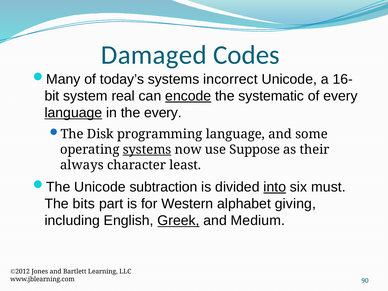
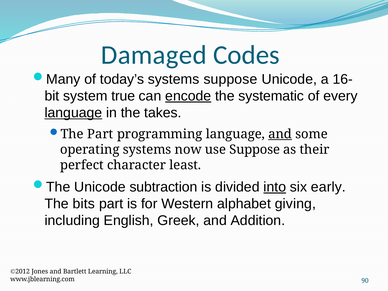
systems incorrect: incorrect -> suppose (230, 79)
real: real -> true (123, 96)
the every: every -> takes (163, 113)
The Disk: Disk -> Part (100, 134)
and underline: none -> present (280, 134)
systems underline: present -> none (147, 150)
always: always -> perfect (82, 165)
must: must -> early (328, 187)
Greek underline: present -> none (178, 221)
Medium: Medium -> Addition (258, 221)
